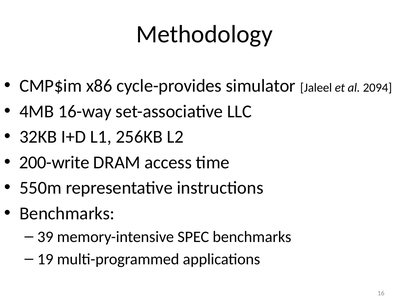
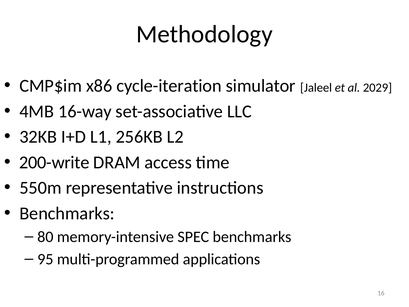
cycle-provides: cycle-provides -> cycle-iteration (169, 86)
2094: 2094 -> 2029 (377, 88)
39: 39 -> 80 (45, 237)
19: 19 -> 95 (45, 259)
